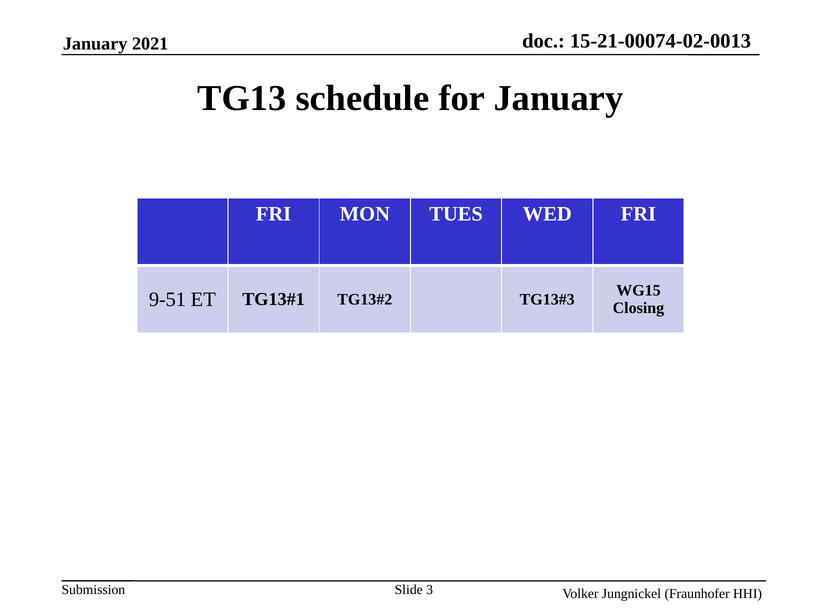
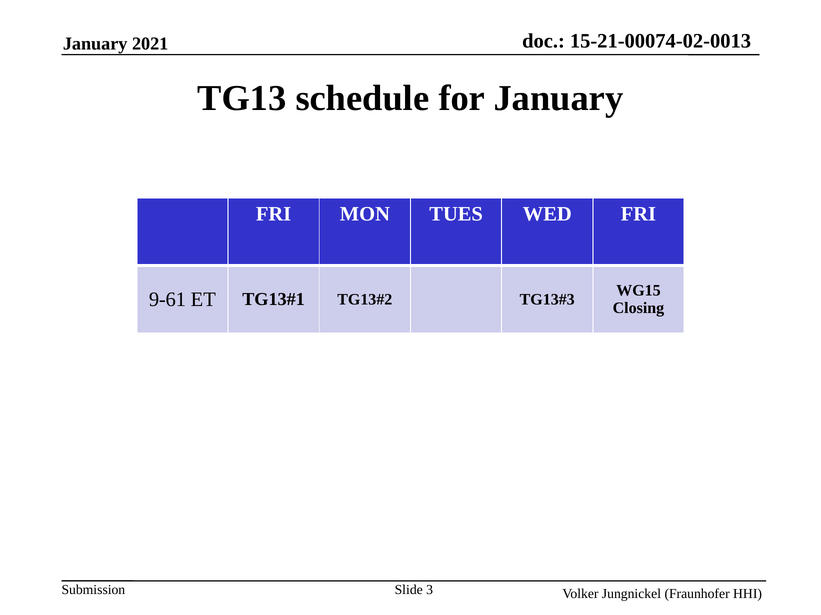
9-51: 9-51 -> 9-61 (167, 300)
